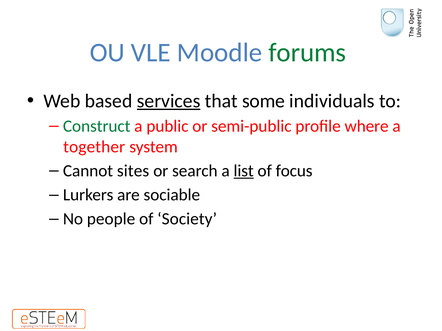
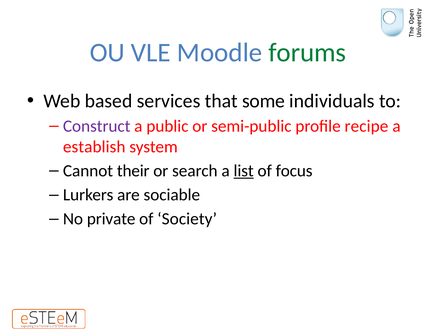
services underline: present -> none (169, 101)
Construct colour: green -> purple (97, 126)
where: where -> recipe (366, 126)
together: together -> establish (94, 147)
sites: sites -> their (133, 171)
people: people -> private (111, 219)
